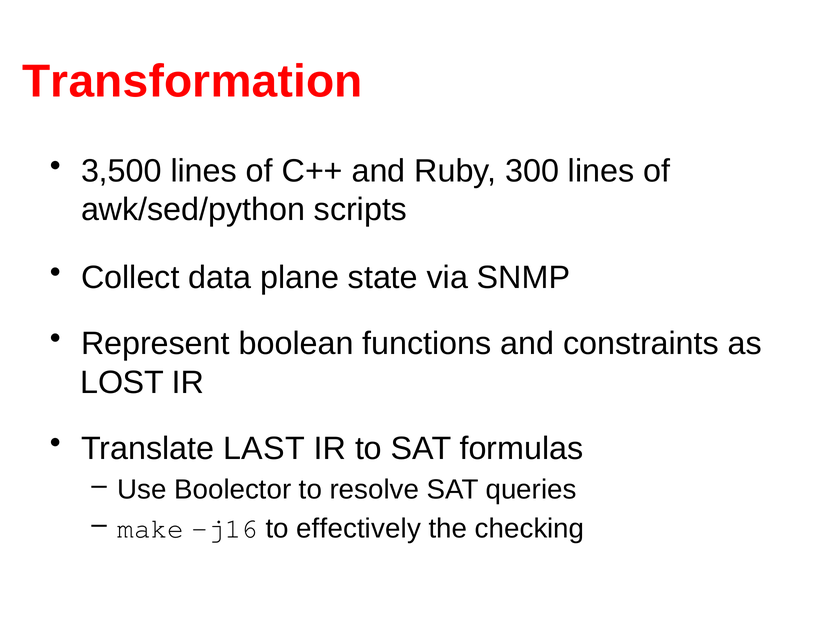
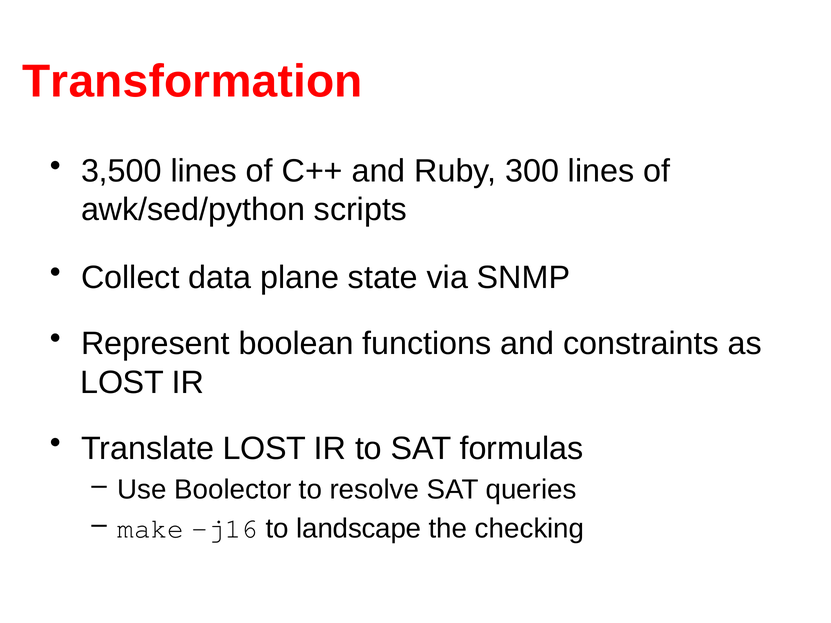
Translate LAST: LAST -> LOST (264, 449)
effectively: effectively -> landscape (359, 529)
